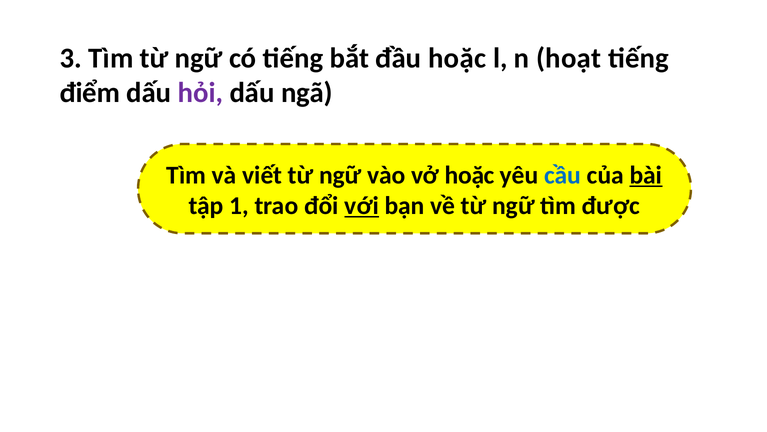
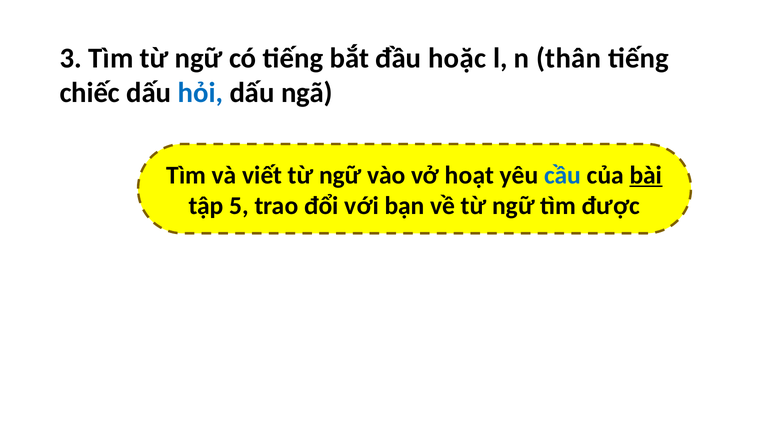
hoạt: hoạt -> thân (569, 58)
điểm: điểm -> chiếc (90, 93)
hỏi colour: purple -> blue (200, 93)
vở hoặc: hoặc -> hoạt (470, 175)
1: 1 -> 5 (239, 206)
với underline: present -> none (362, 206)
